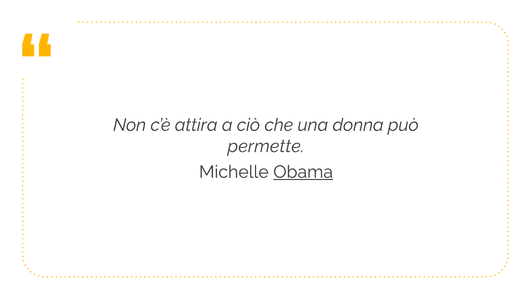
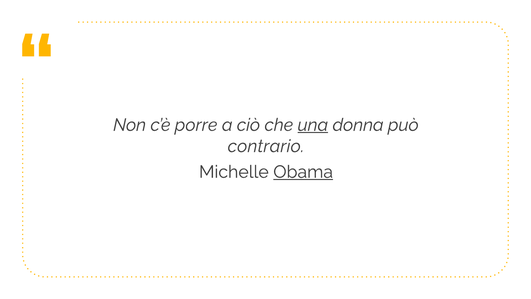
attira: attira -> porre (196, 125)
una underline: none -> present (313, 125)
permette: permette -> contrario (266, 146)
